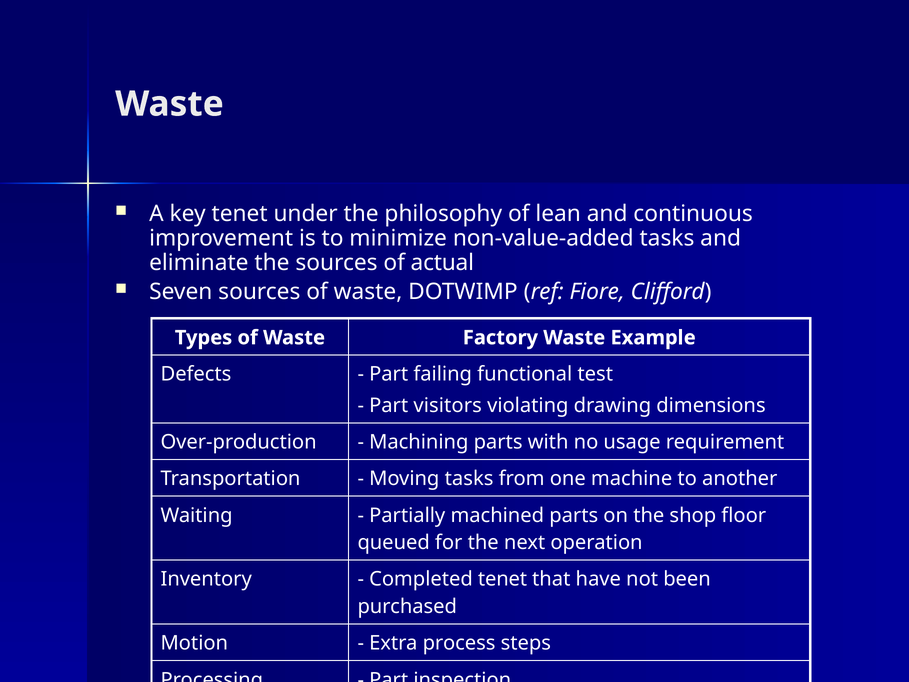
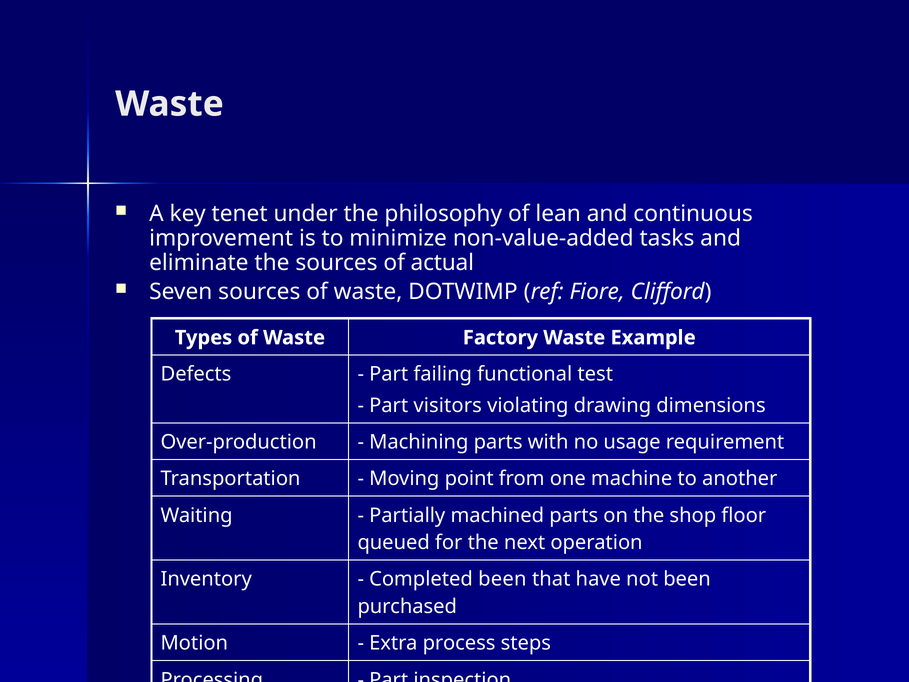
Moving tasks: tasks -> point (469, 479)
Completed tenet: tenet -> been (502, 579)
